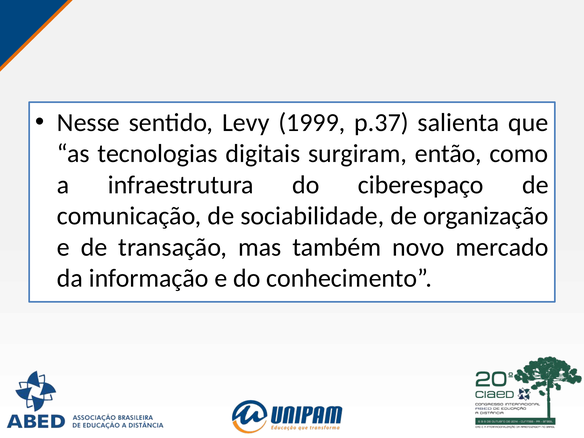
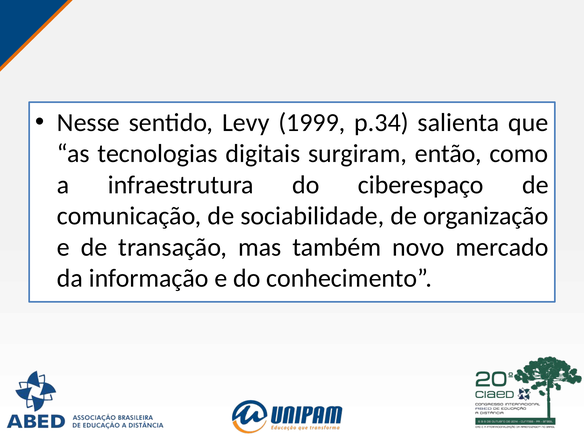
p.37: p.37 -> p.34 (382, 123)
